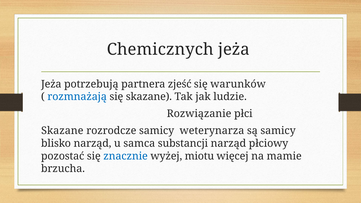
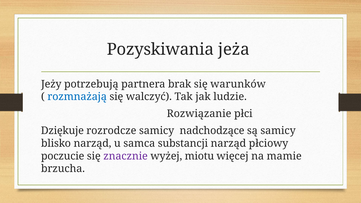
Chemicznych: Chemicznych -> Pozyskiwania (160, 50)
Jeża: Jeża -> Jeży (51, 84)
zjeść: zjeść -> brak (180, 84)
się skazane: skazane -> walczyć (149, 97)
Skazane: Skazane -> Dziękuje (62, 131)
weterynarza: weterynarza -> nadchodzące (212, 131)
pozostać: pozostać -> poczucie (63, 156)
znacznie colour: blue -> purple (126, 156)
